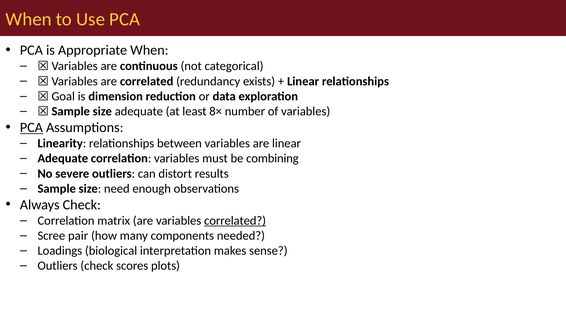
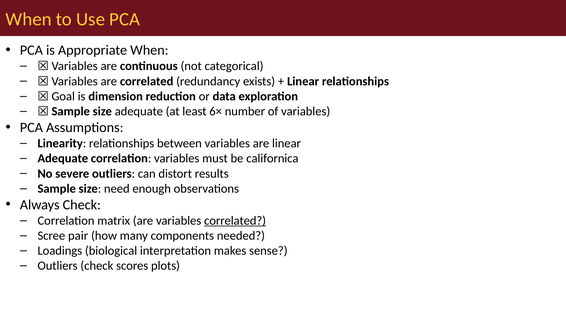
8×: 8× -> 6× (216, 112)
PCA underline: present -> none (31, 128)
combining: combining -> californica (272, 159)
